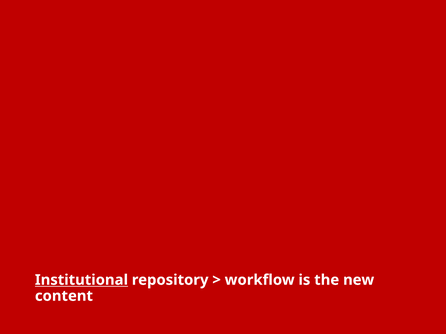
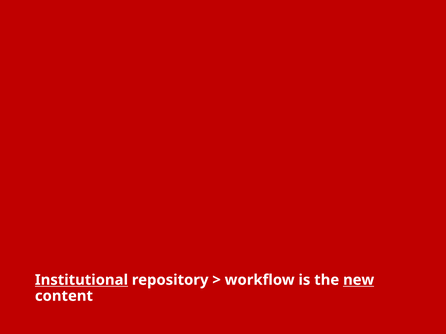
new underline: none -> present (359, 280)
